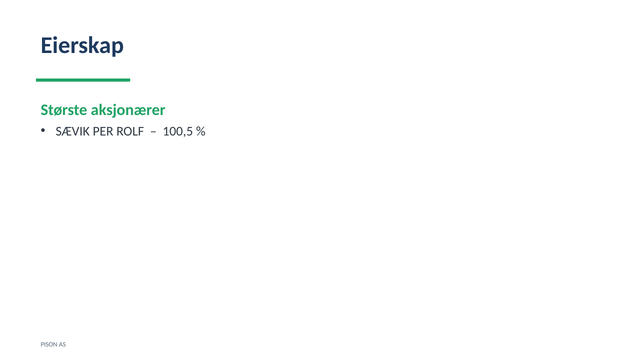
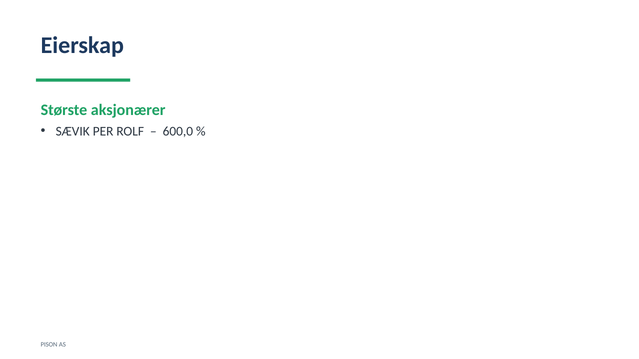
100,5: 100,5 -> 600,0 (178, 131)
